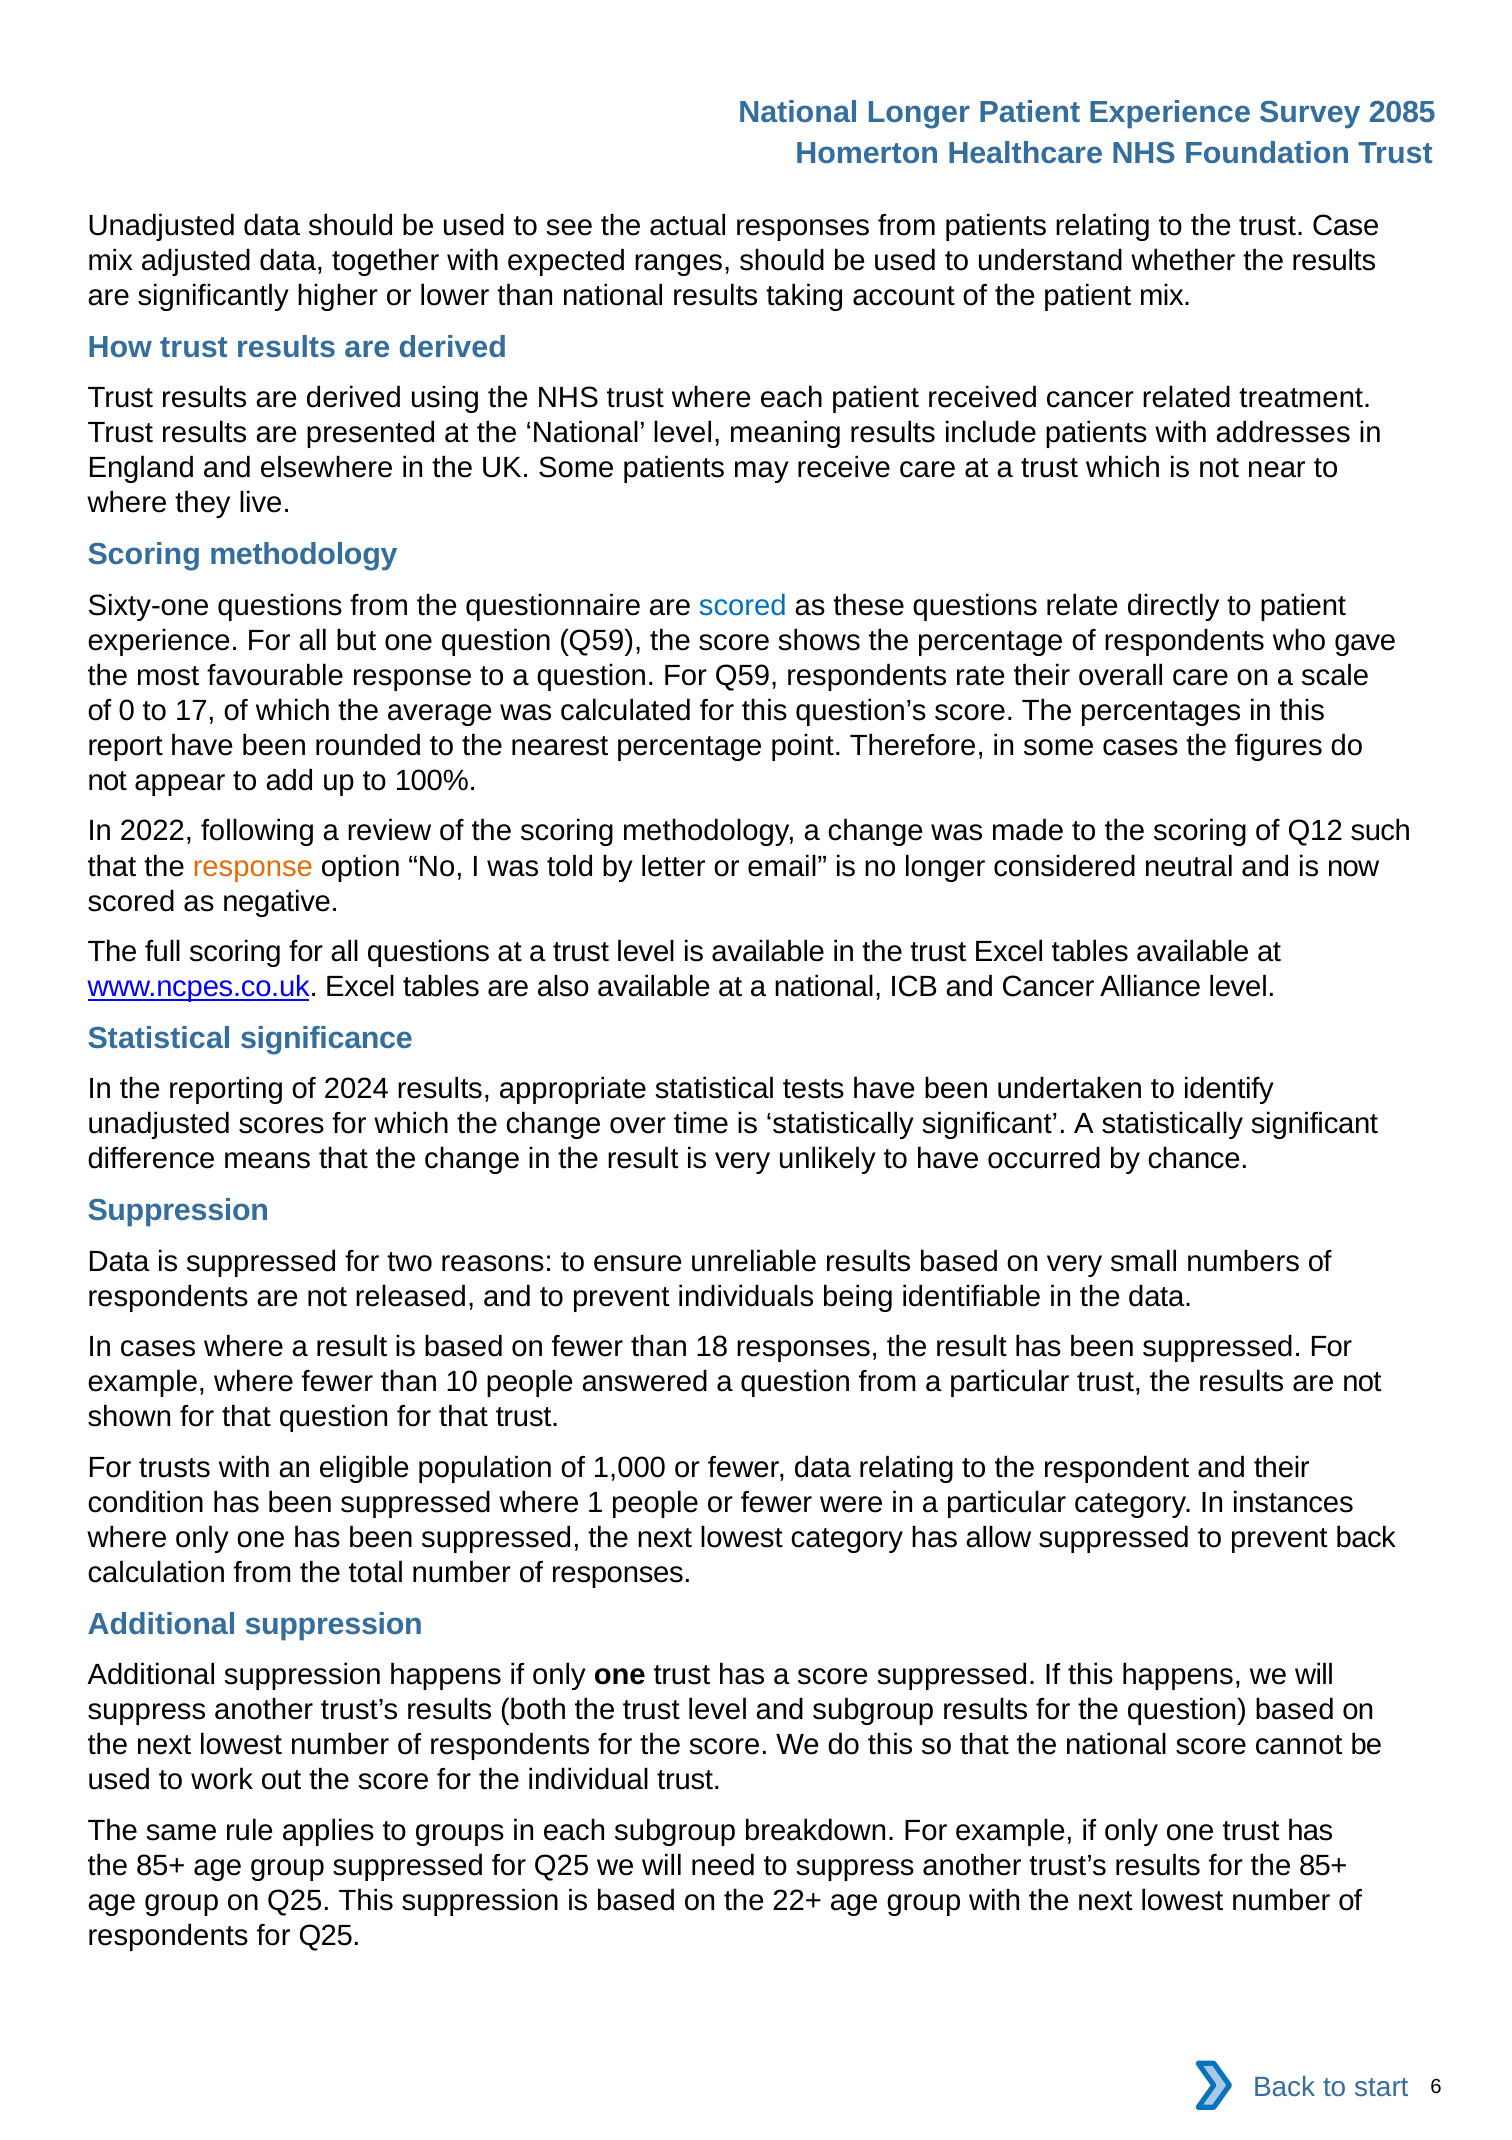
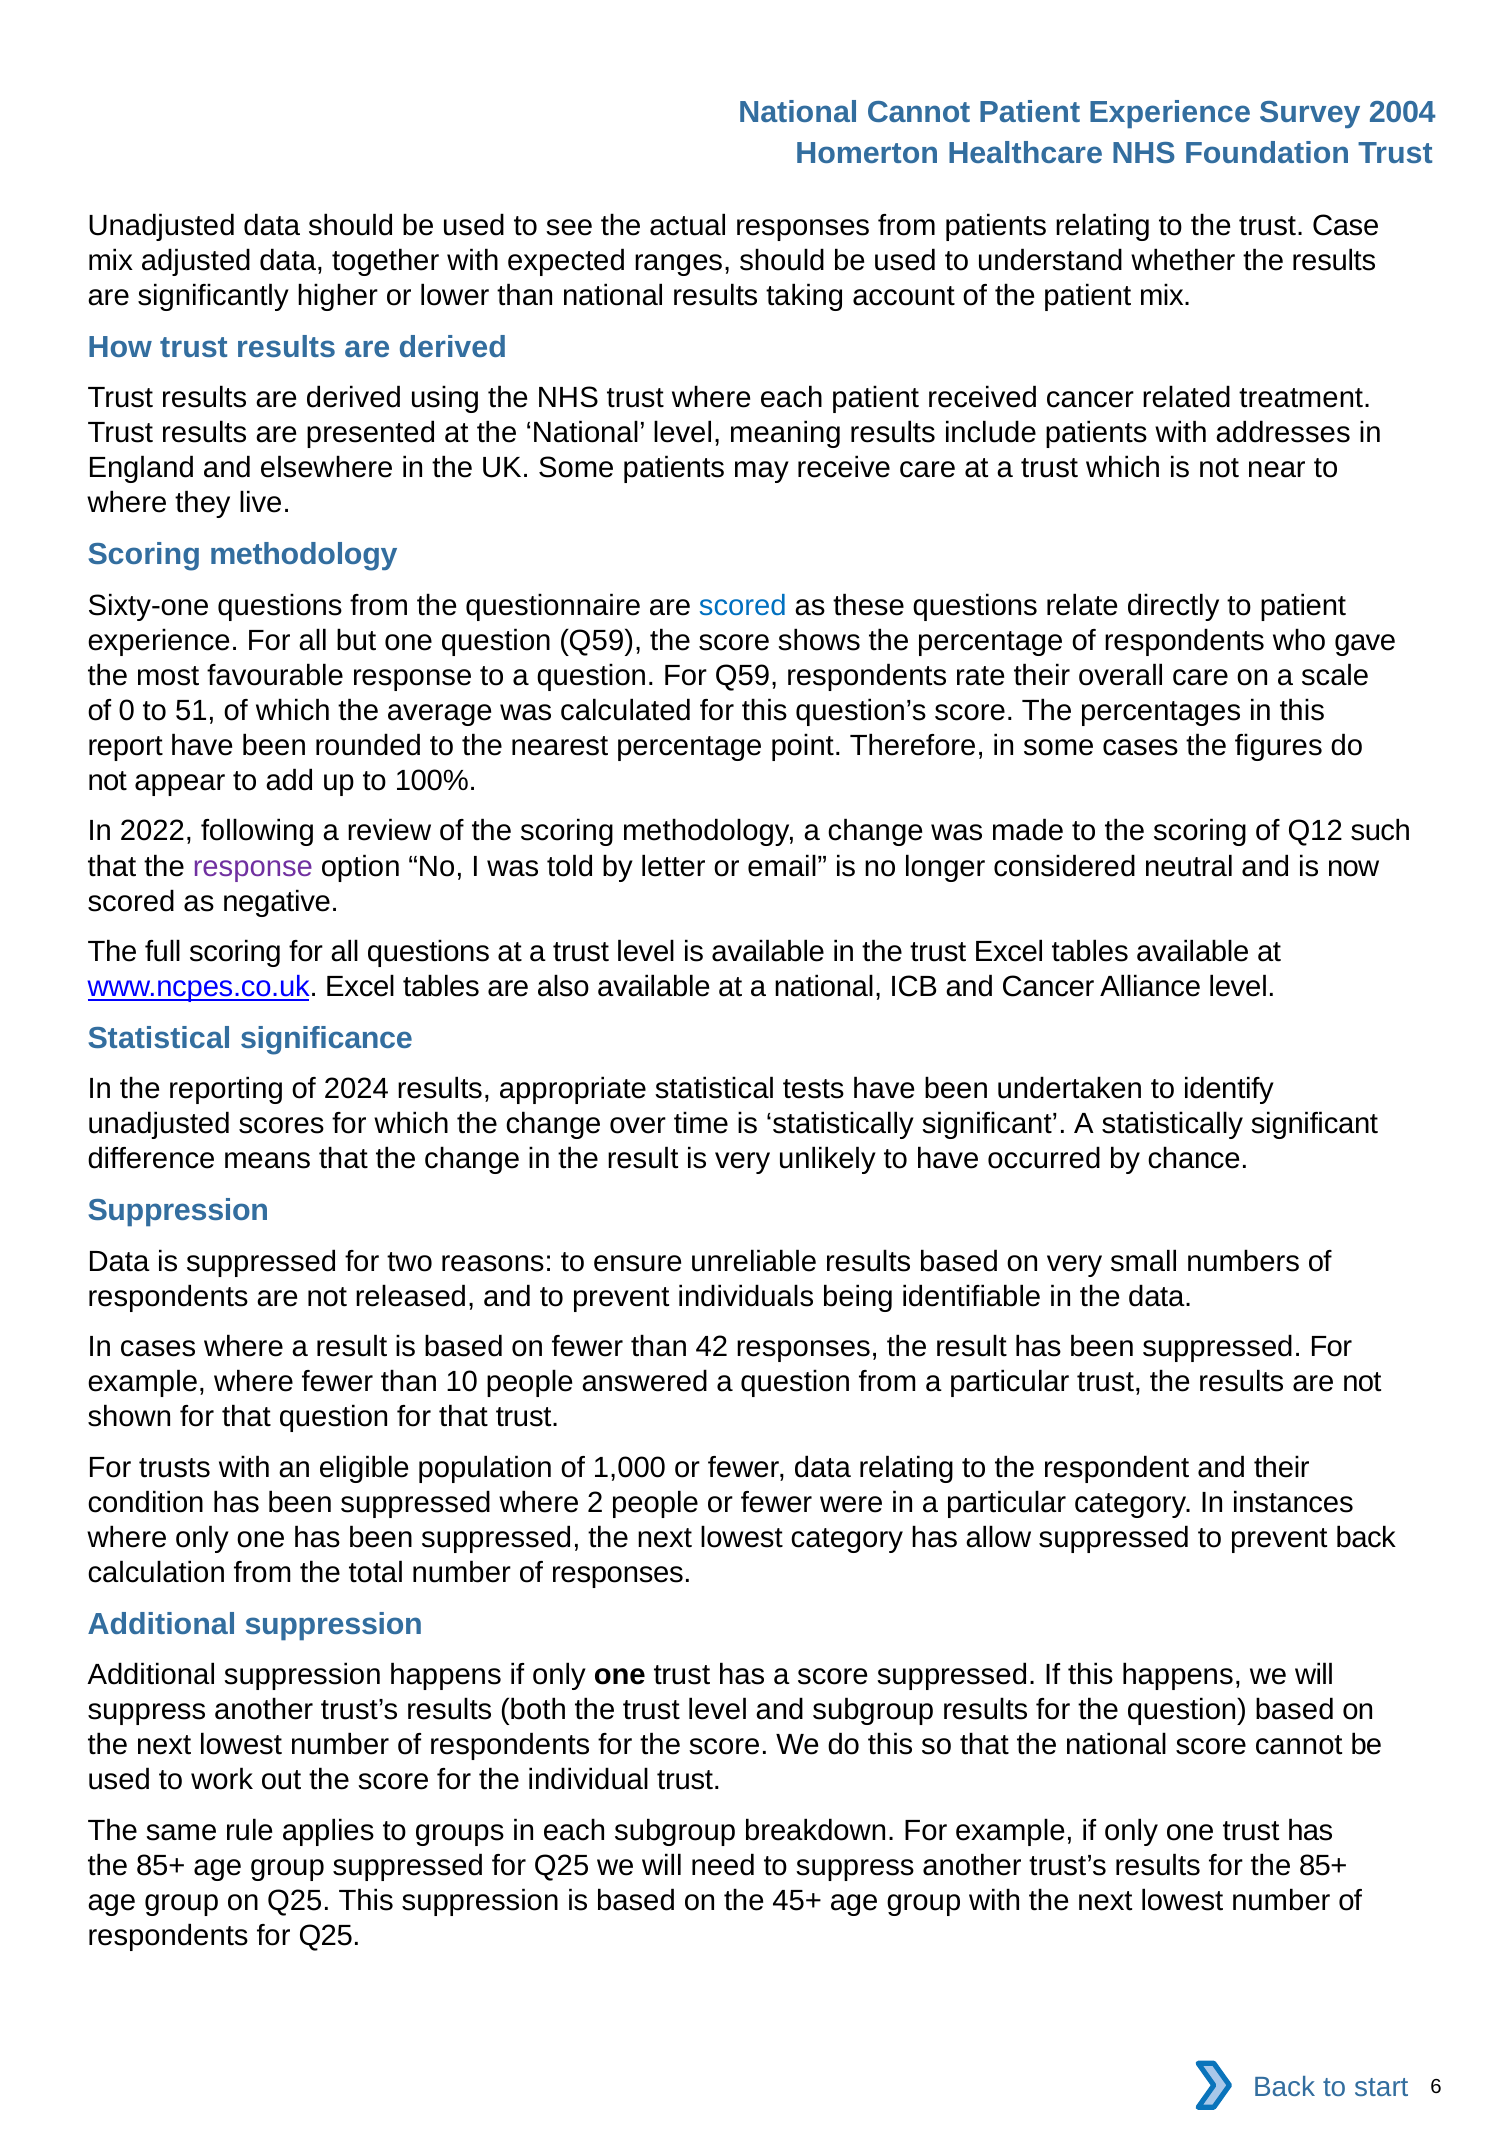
National Longer: Longer -> Cannot (919, 113)
2085: 2085 -> 2004 (1402, 113)
17: 17 -> 51 (195, 711)
response colour: orange -> purple (253, 866)
18: 18 -> 42 (712, 1347)
1: 1 -> 2 (595, 1502)
22+: 22+ -> 45+ (797, 1901)
